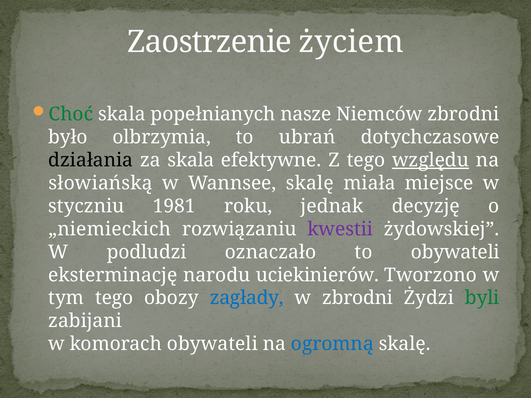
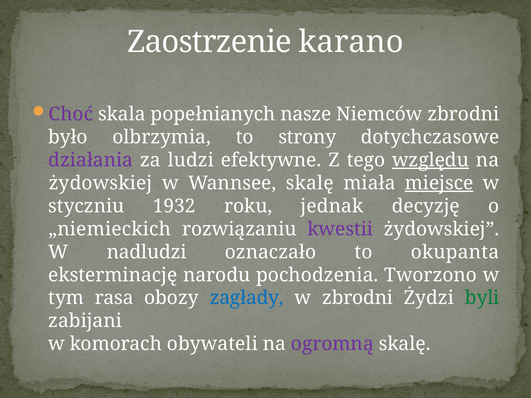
życiem: życiem -> karano (351, 42)
Choć colour: green -> purple (71, 114)
ubrań: ubrań -> strony (307, 137)
działania colour: black -> purple (91, 160)
za skala: skala -> ludzi (191, 160)
słowiańską: słowiańską -> żydowskiej (101, 183)
miejsce underline: none -> present (439, 183)
1981: 1981 -> 1932 (174, 206)
podludzi: podludzi -> nadludzi (147, 252)
to obywateli: obywateli -> okupanta (455, 252)
uciekinierów: uciekinierów -> pochodzenia (317, 275)
tym tego: tego -> rasa (114, 298)
ogromną colour: blue -> purple (332, 344)
